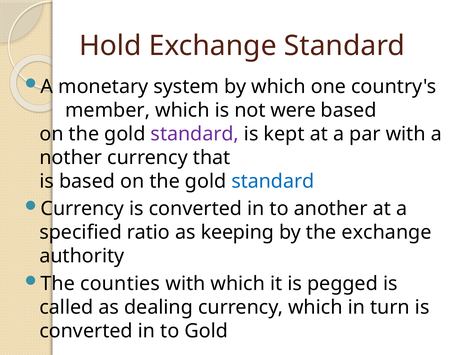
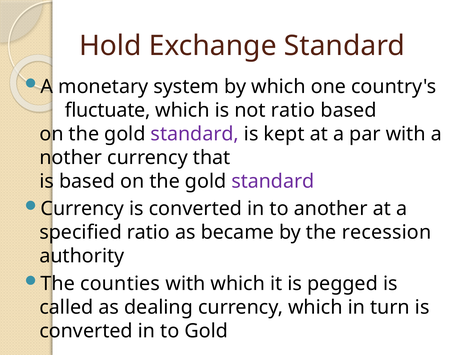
member: member -> fluctuate (108, 110)
not were: were -> ratio (293, 110)
standard colour: blue -> purple (273, 181)
keeping: keeping -> became (237, 233)
the exchange: exchange -> recession (387, 233)
